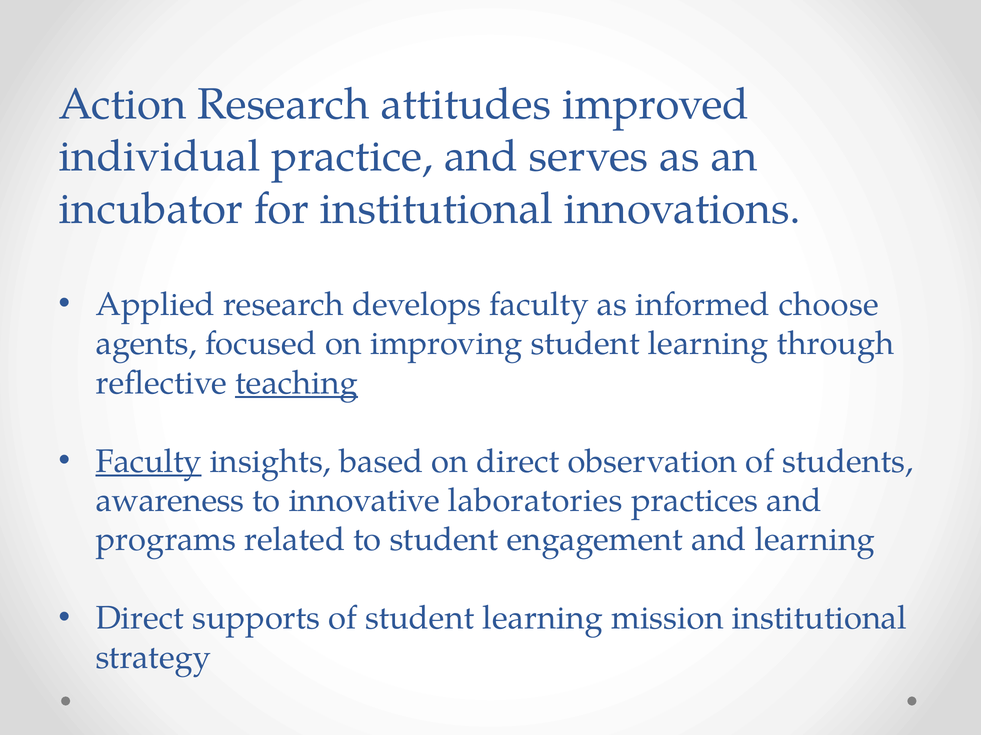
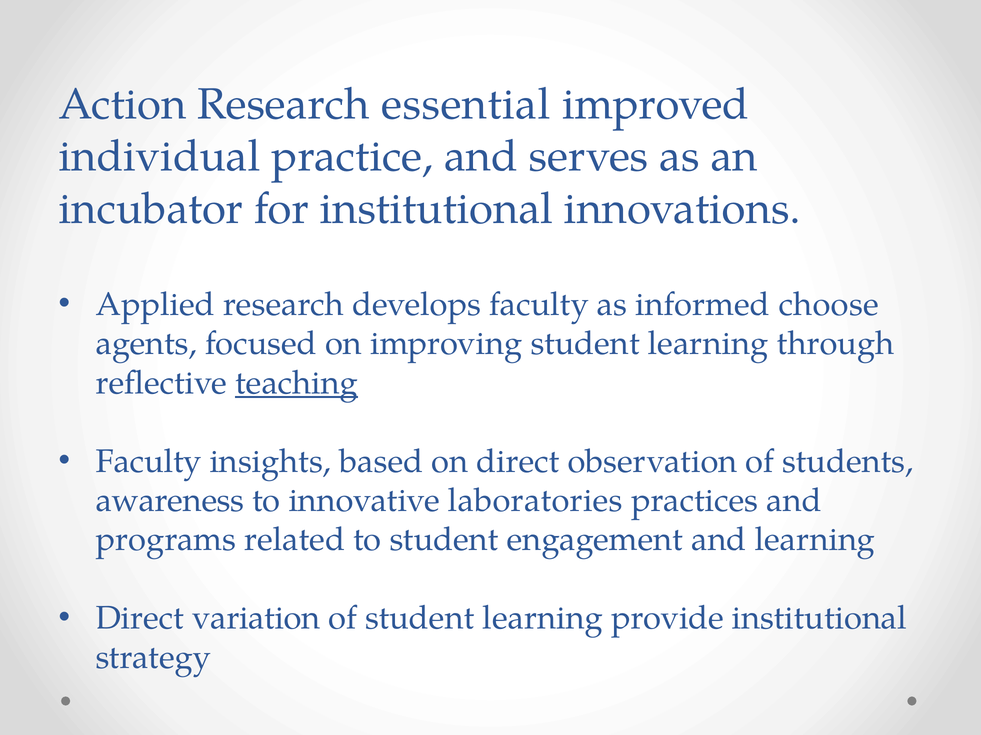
attitudes: attitudes -> essential (466, 104)
Faculty underline: present -> none (149, 462)
supports: supports -> variation (256, 619)
mission: mission -> provide (668, 619)
